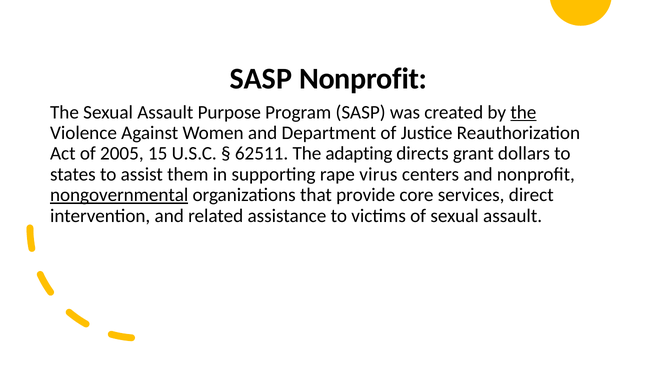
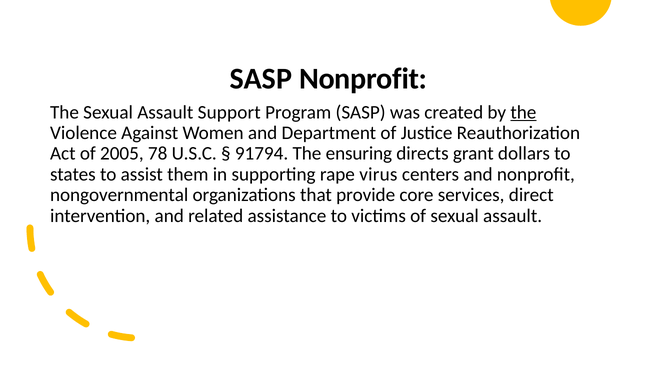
Purpose: Purpose -> Support (229, 112)
15: 15 -> 78 (158, 153)
62511: 62511 -> 91794 (262, 153)
adapting: adapting -> ensuring (359, 153)
nongovernmental underline: present -> none (119, 195)
